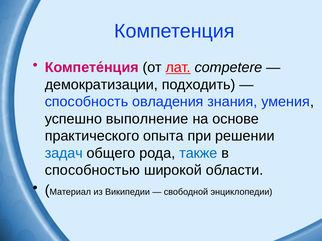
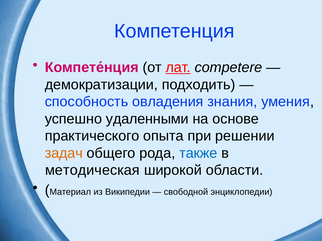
выполнение: выполнение -> удаленными (147, 119)
задач colour: blue -> orange (64, 153)
способностью: способностью -> методическая (92, 171)
